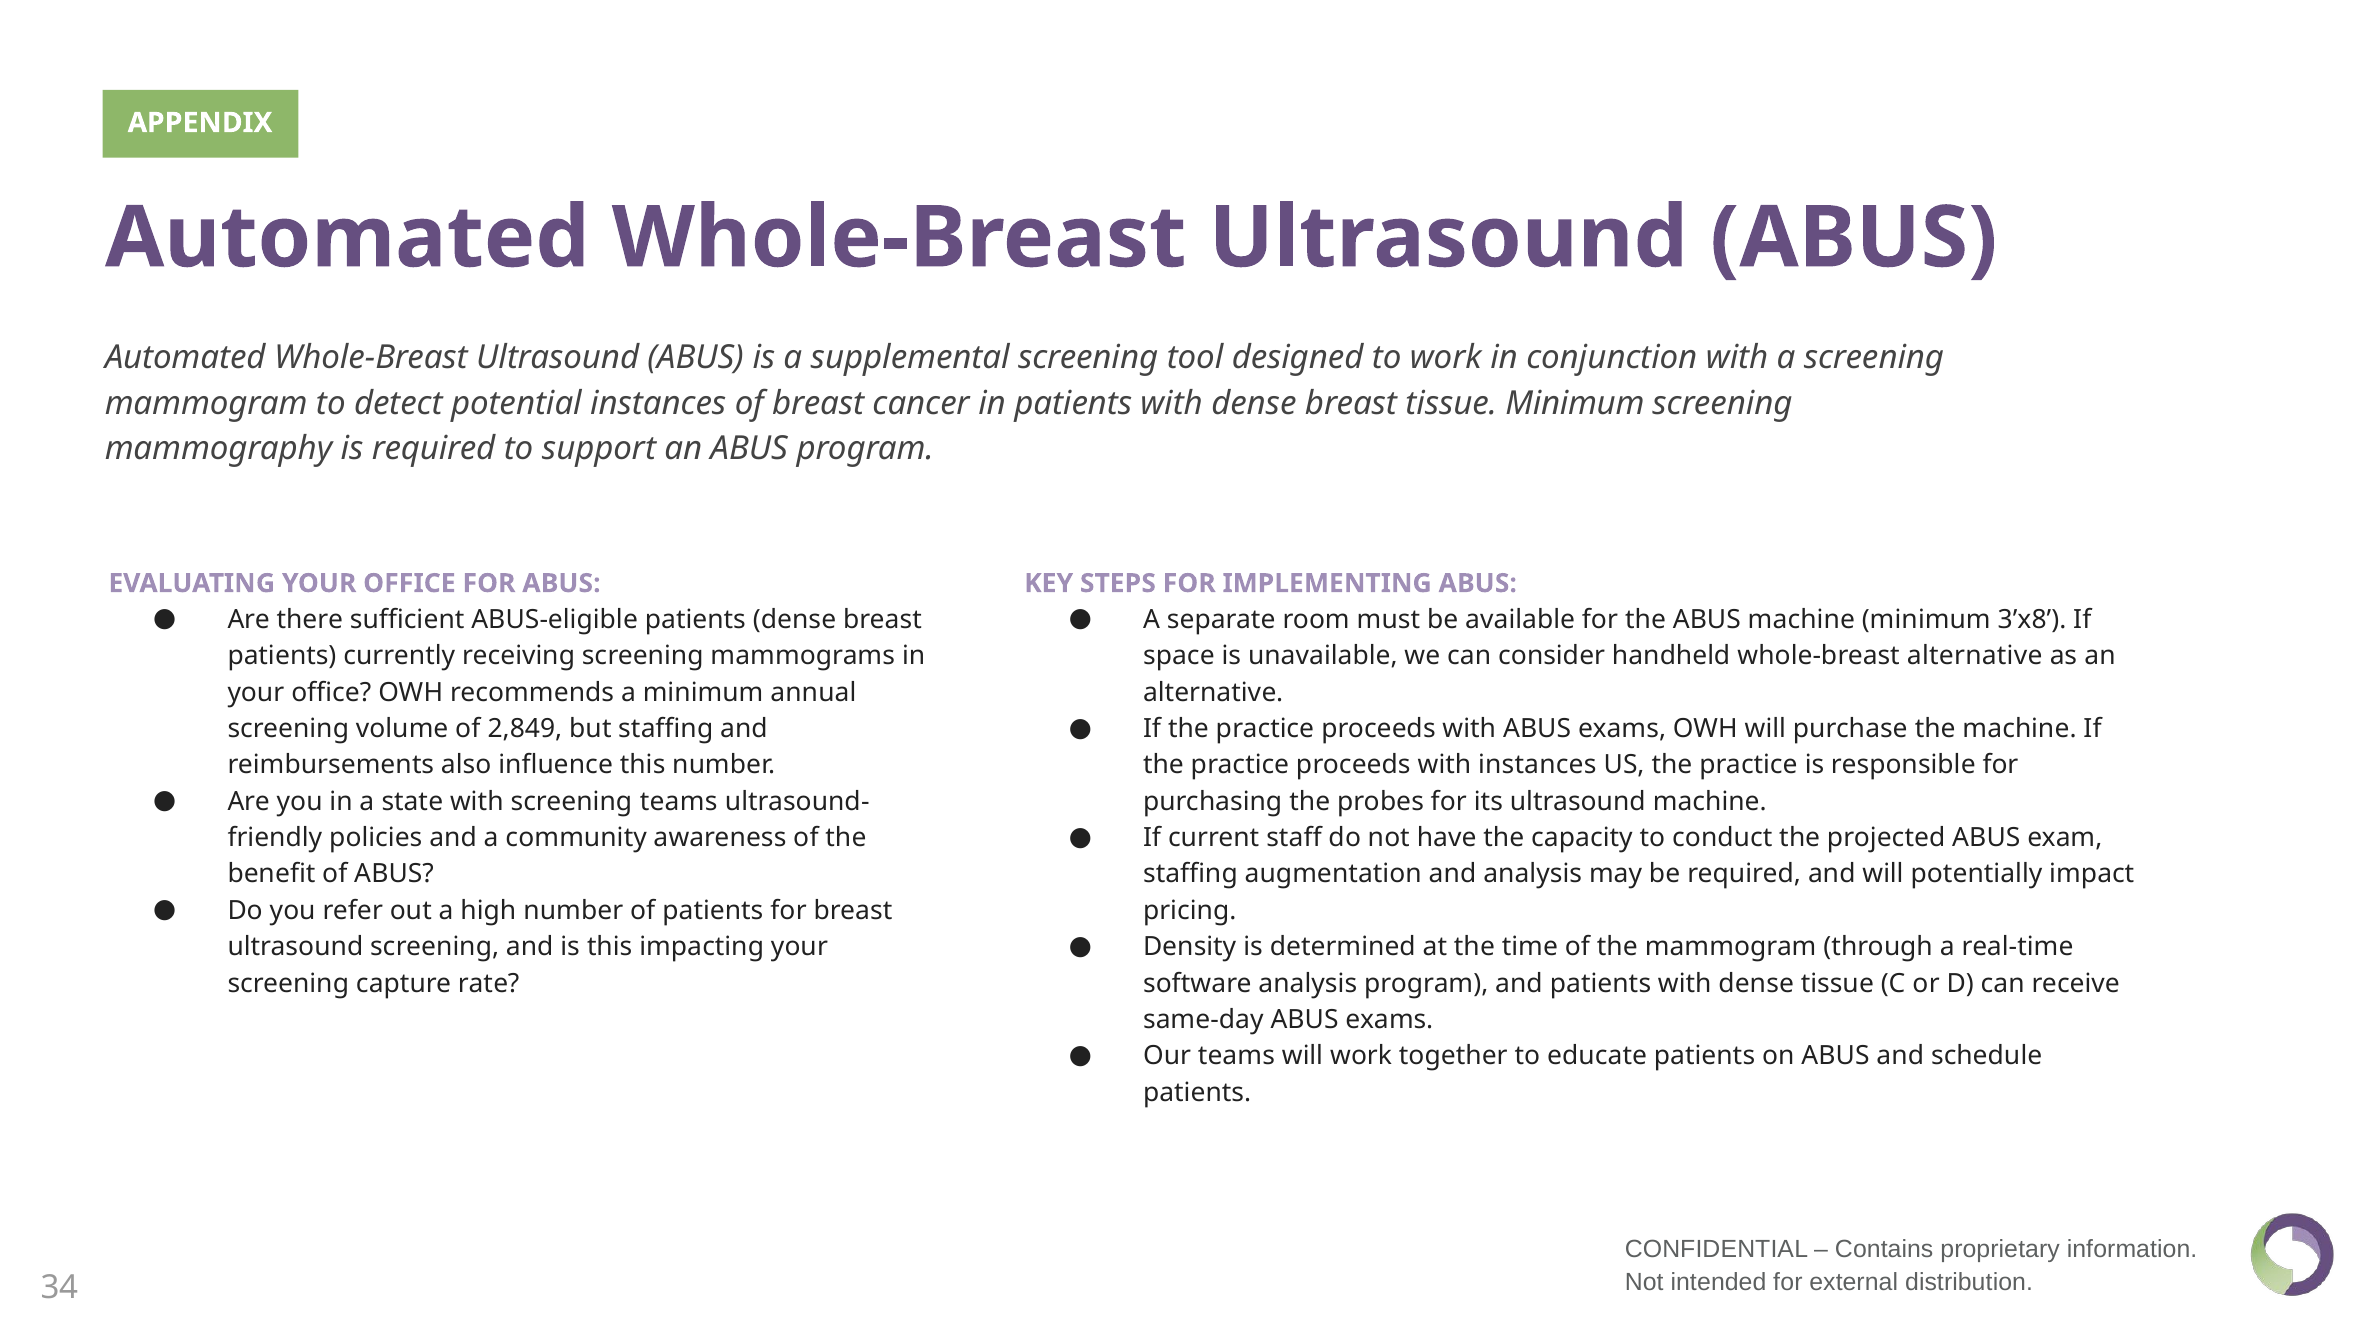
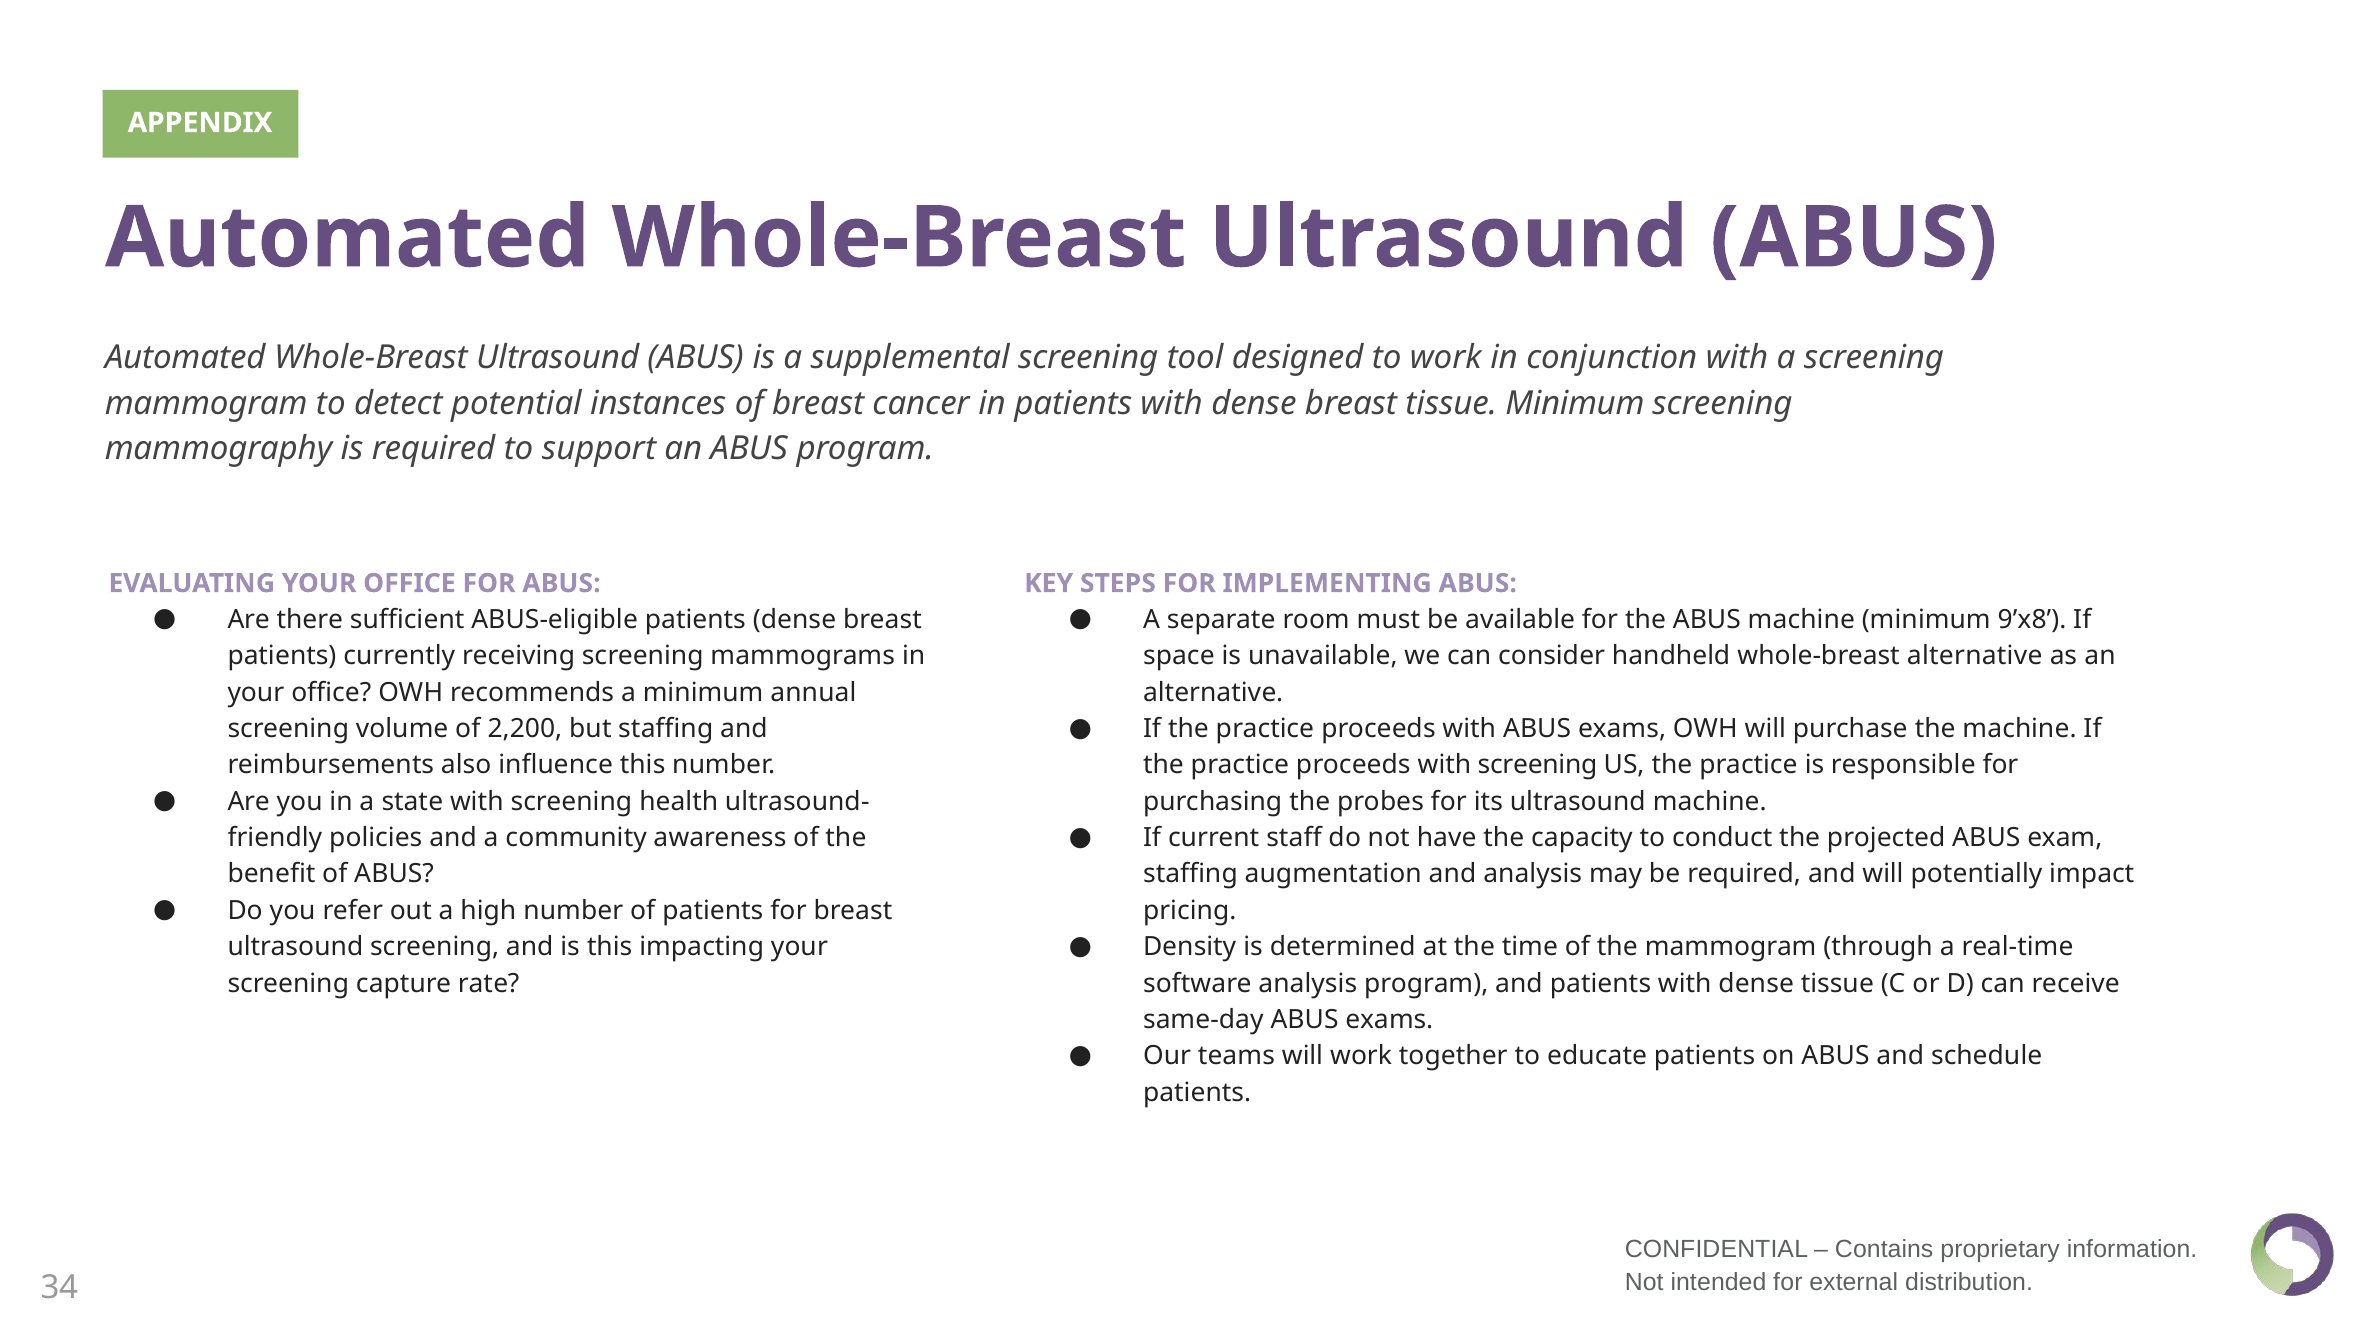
3’x8: 3’x8 -> 9’x8 (2032, 620)
2,849: 2,849 -> 2,200 (525, 729)
proceeds with instances: instances -> screening (1537, 765)
screening teams: teams -> health (679, 801)
